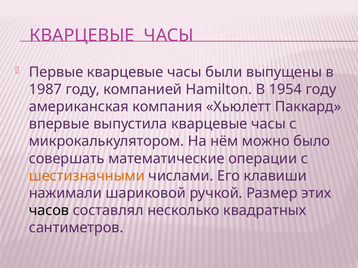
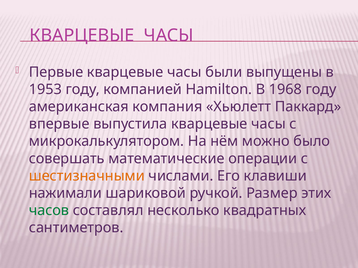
1987: 1987 -> 1953 (45, 90)
1954: 1954 -> 1968 (285, 90)
часов colour: black -> green (49, 211)
